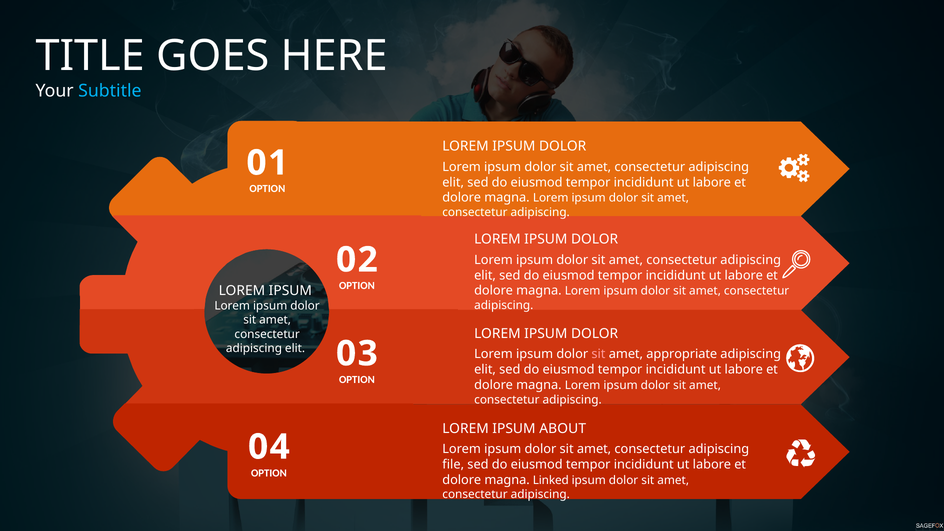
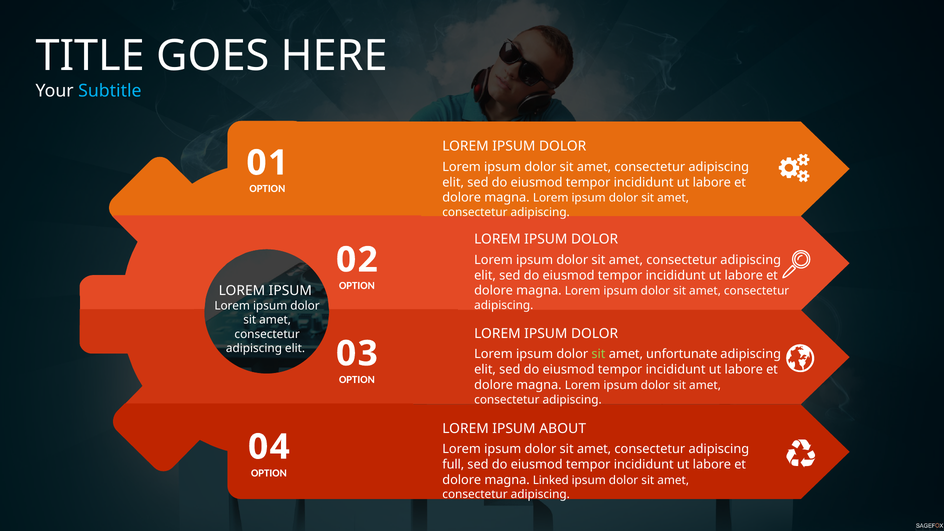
sit colour: pink -> light green (598, 354)
appropriate: appropriate -> unfortunate (682, 354)
file: file -> full (453, 465)
